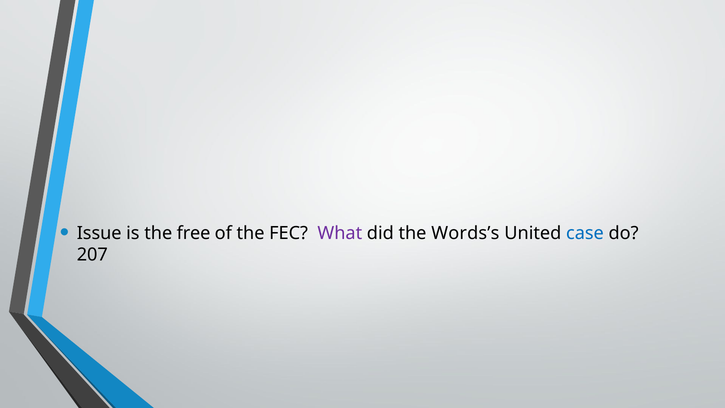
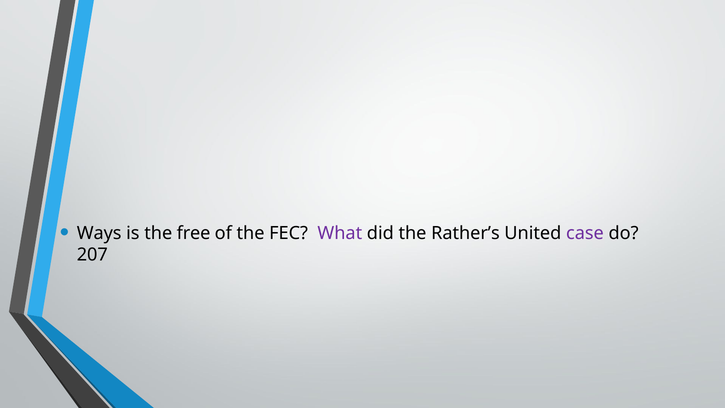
Issue: Issue -> Ways (99, 233)
Words’s: Words’s -> Rather’s (465, 233)
case colour: blue -> purple (585, 233)
